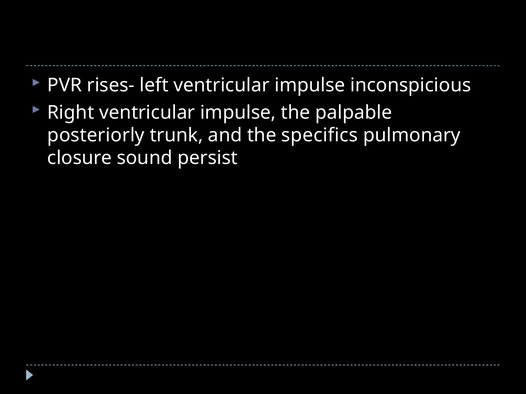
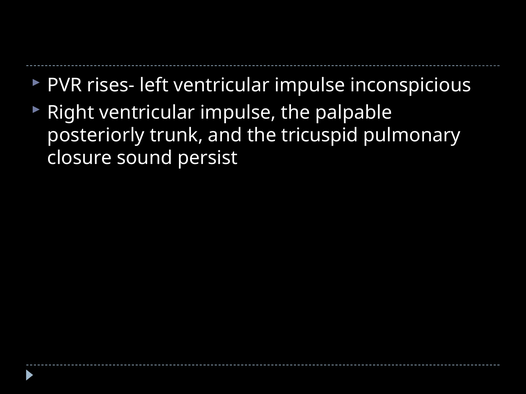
specifics: specifics -> tricuspid (320, 135)
